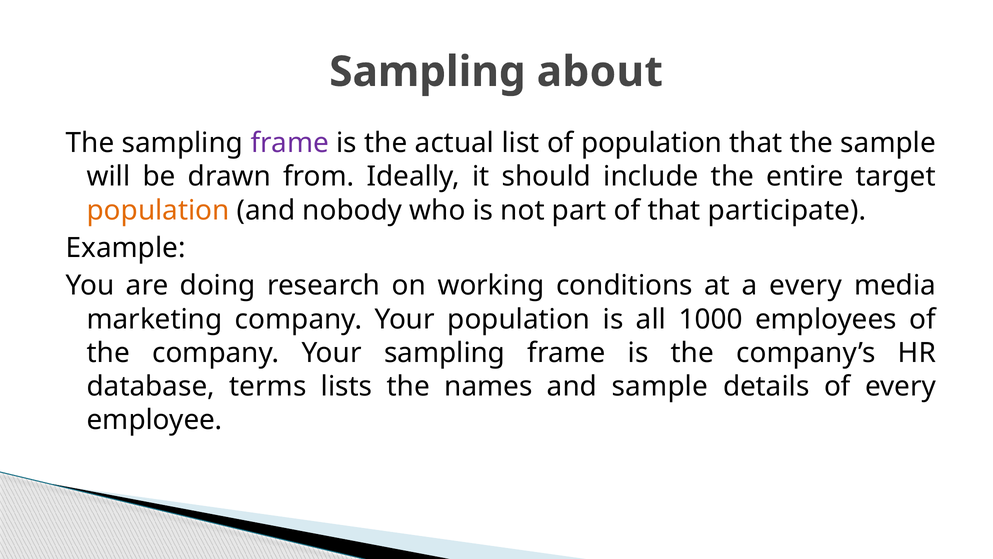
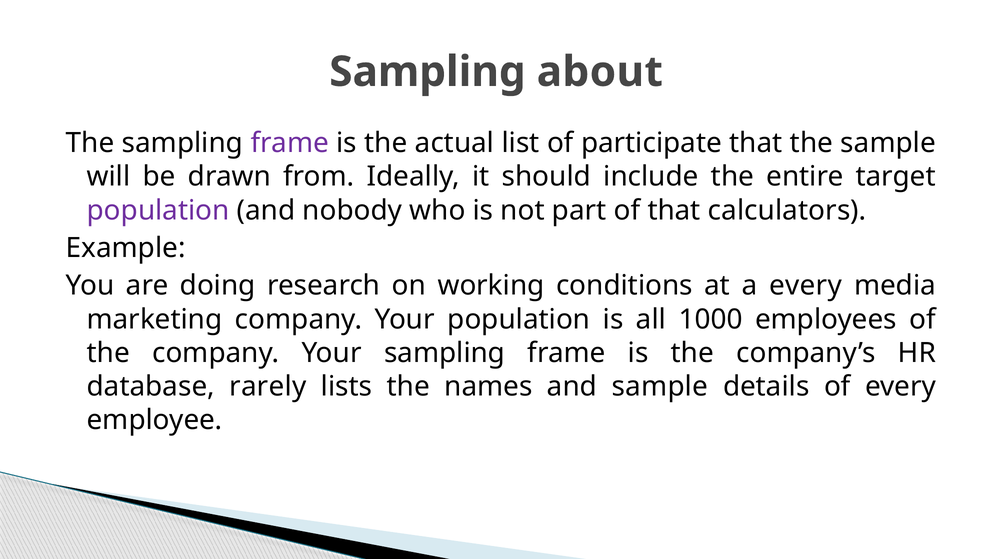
of population: population -> participate (651, 143)
population colour: orange -> purple (158, 210)
participate: participate -> calculators (787, 210)
terms: terms -> rarely (268, 386)
